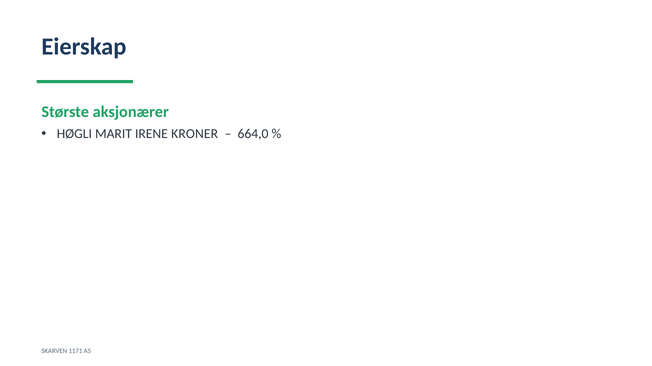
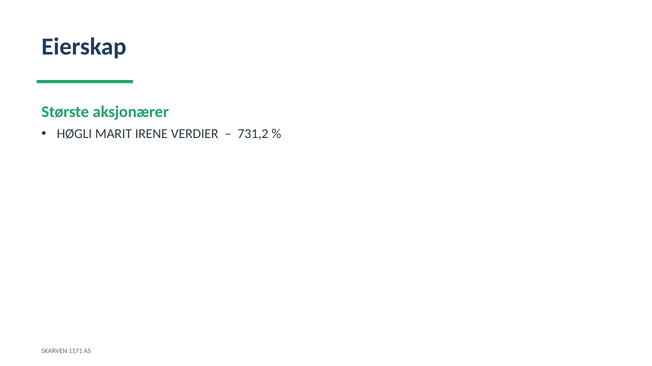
KRONER: KRONER -> VERDIER (195, 134)
664,0: 664,0 -> 731,2 (253, 134)
